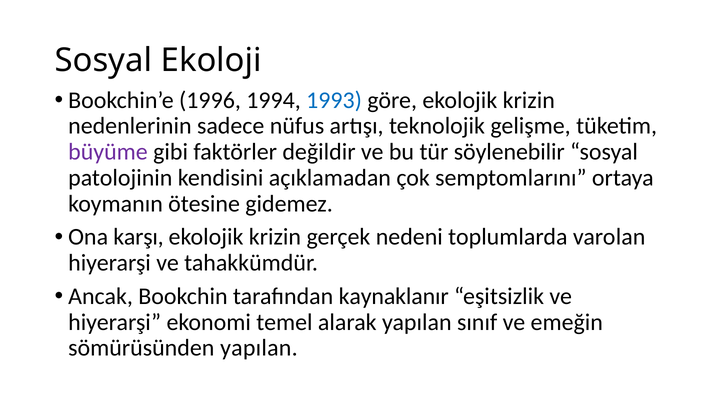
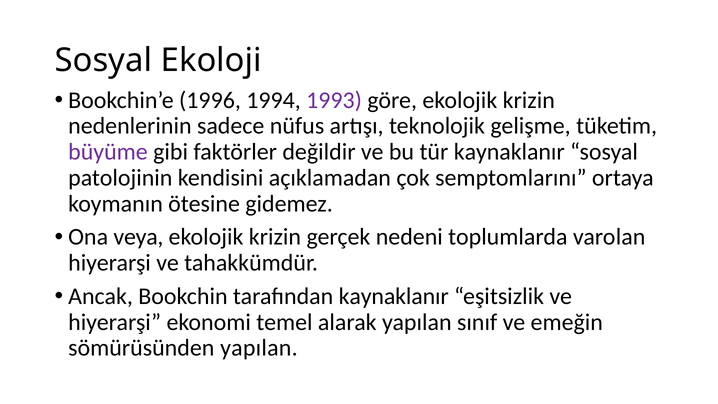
1993 colour: blue -> purple (334, 100)
tür söylenebilir: söylenebilir -> kaynaklanır (509, 152)
karşı: karşı -> veya (138, 237)
